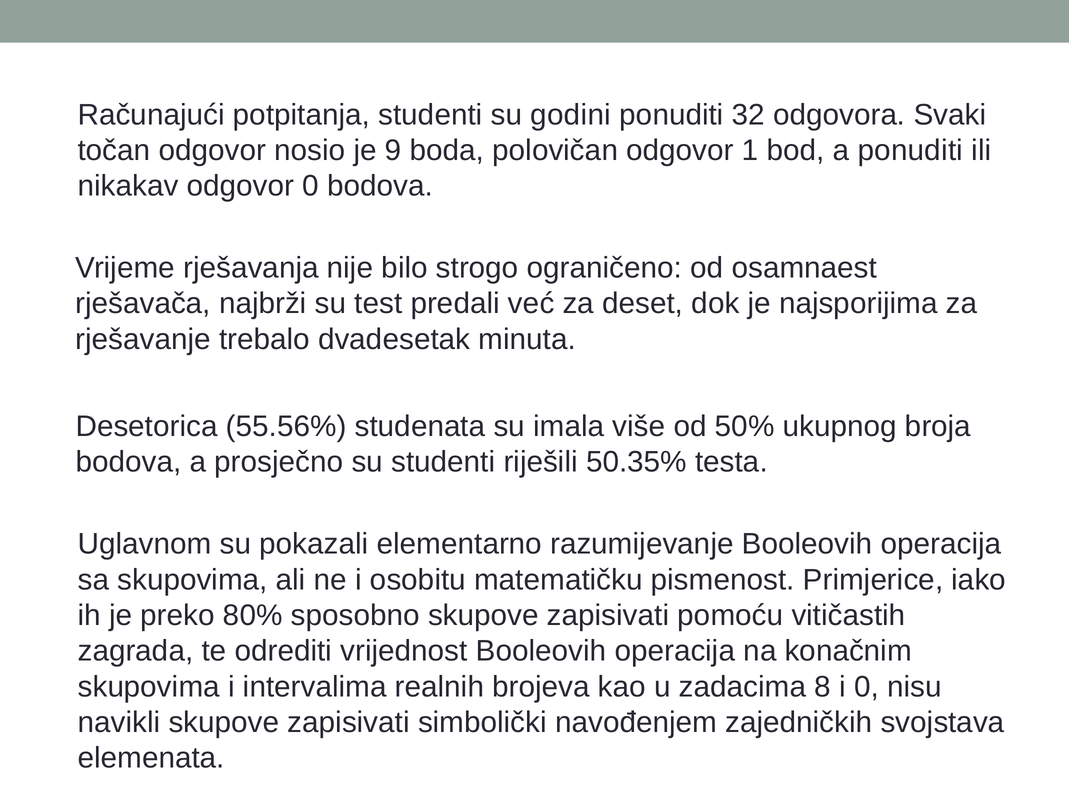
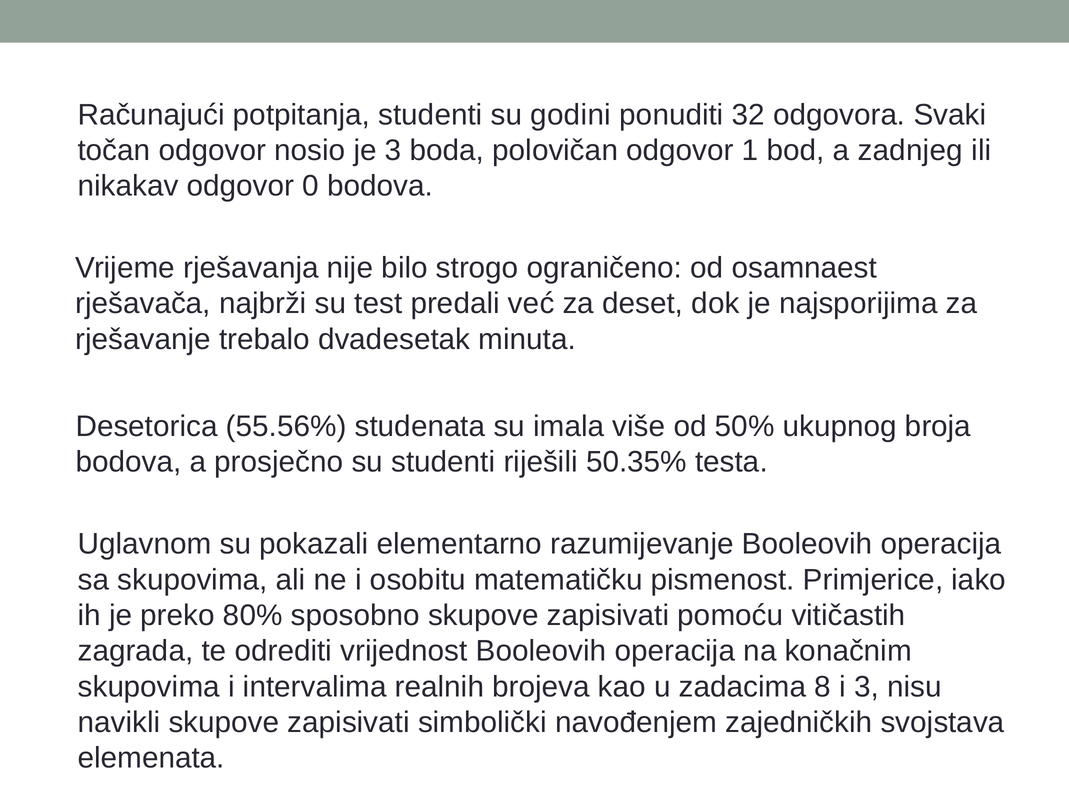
je 9: 9 -> 3 (393, 150)
a ponuditi: ponuditi -> zadnjeg (910, 150)
i 0: 0 -> 3 (866, 687)
